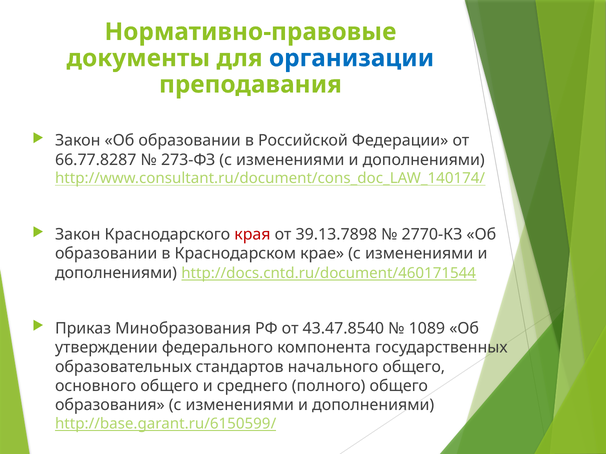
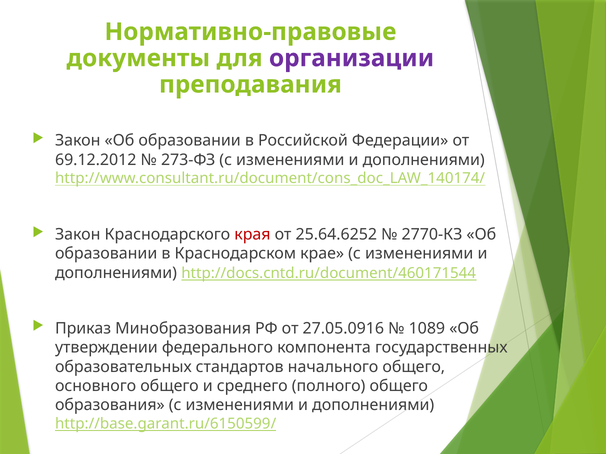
организации colour: blue -> purple (352, 58)
66.77.8287: 66.77.8287 -> 69.12.2012 (96, 160)
39.13.7898: 39.13.7898 -> 25.64.6252 (336, 235)
43.47.8540: 43.47.8540 -> 27.05.0916 (343, 329)
